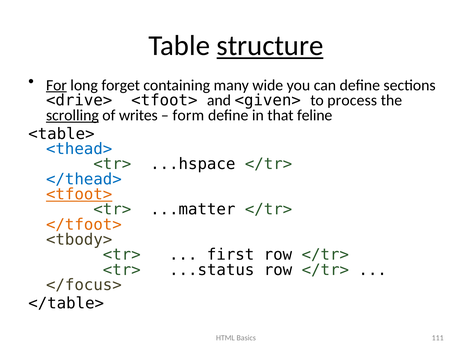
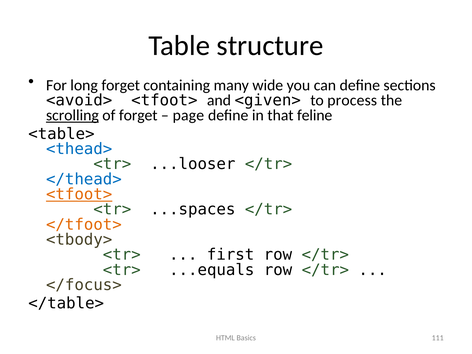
structure underline: present -> none (270, 46)
For underline: present -> none (56, 85)
<drive>: <drive> -> <avoid> (79, 100)
of writes: writes -> forget (138, 115)
form: form -> page (188, 115)
...hspace: ...hspace -> ...looser (193, 164)
...matter: ...matter -> ...spaces (193, 209)
...status: ...status -> ...equals (212, 270)
